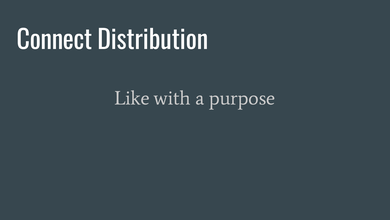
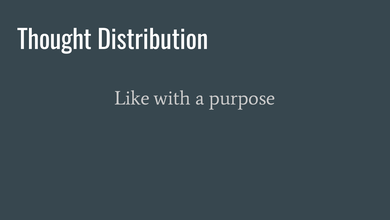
Connect: Connect -> Thought (54, 40)
